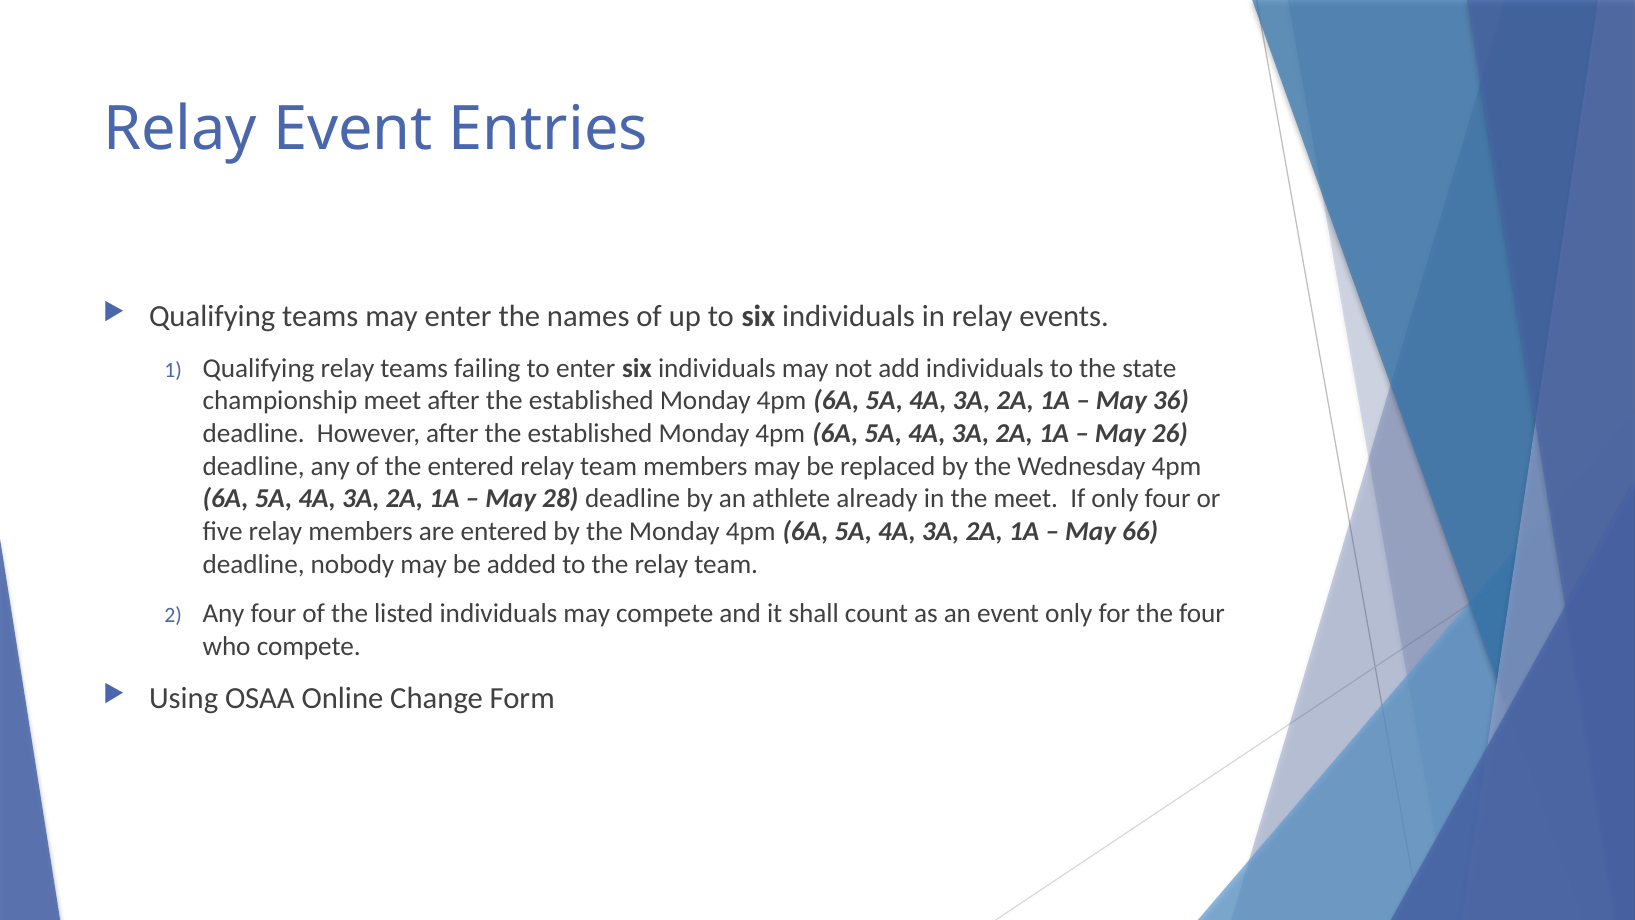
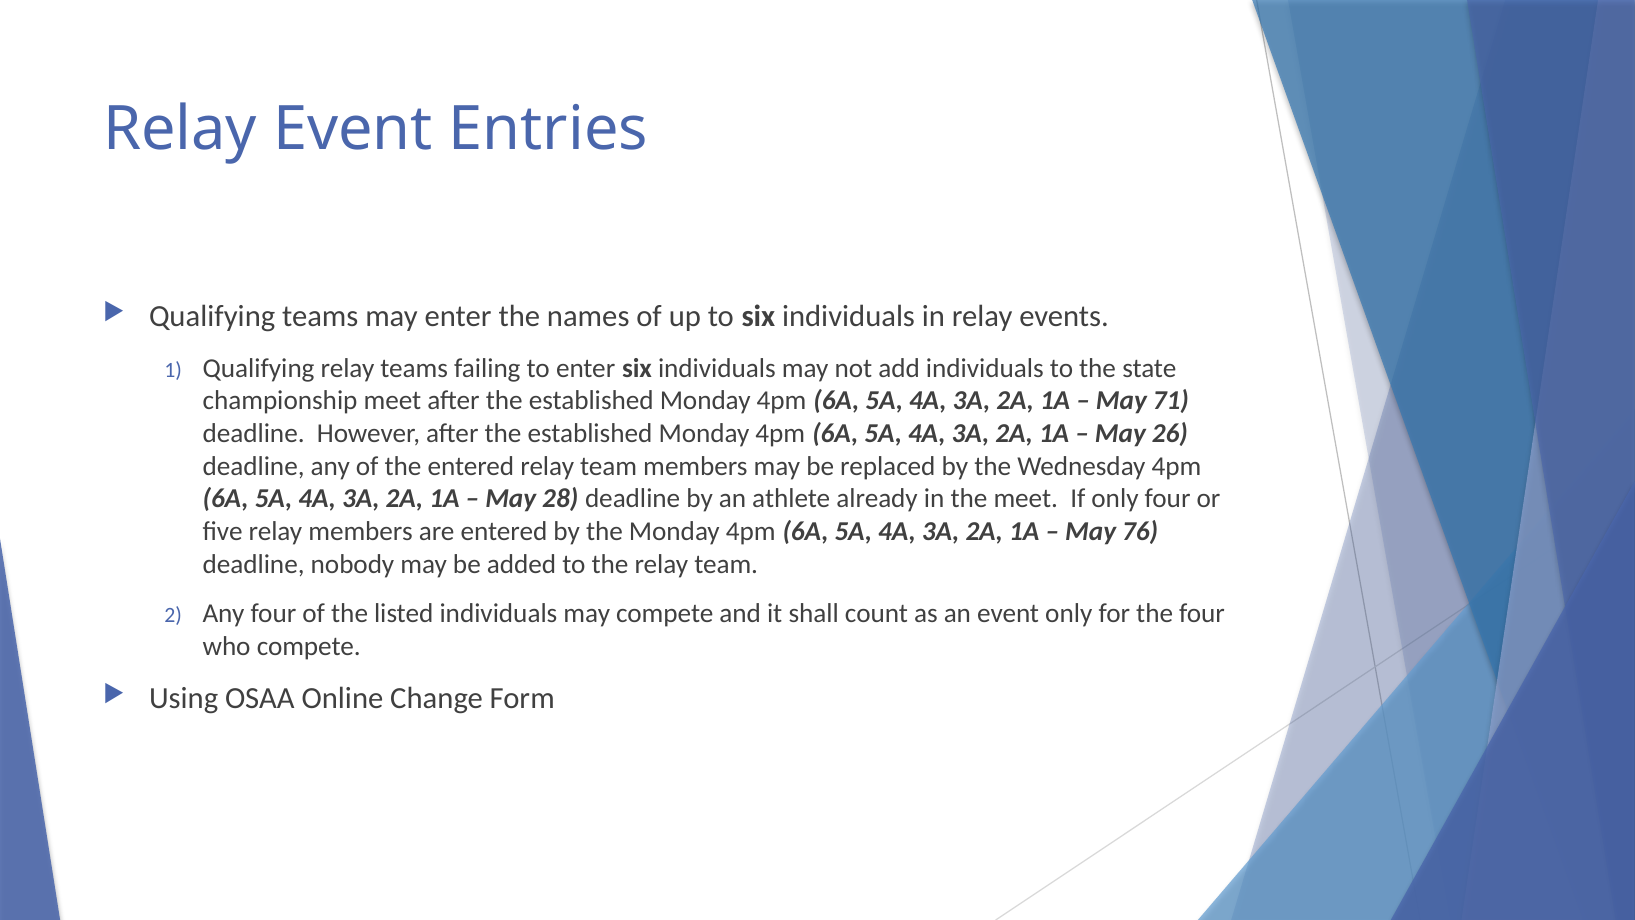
36: 36 -> 71 (1171, 401)
66: 66 -> 76 (1140, 531)
